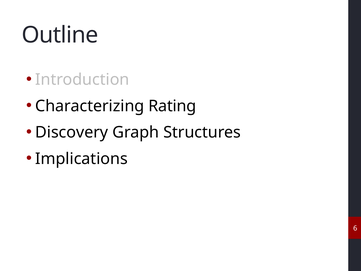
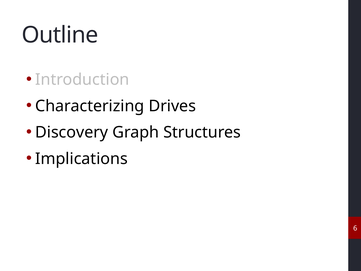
Rating: Rating -> Drives (172, 106)
